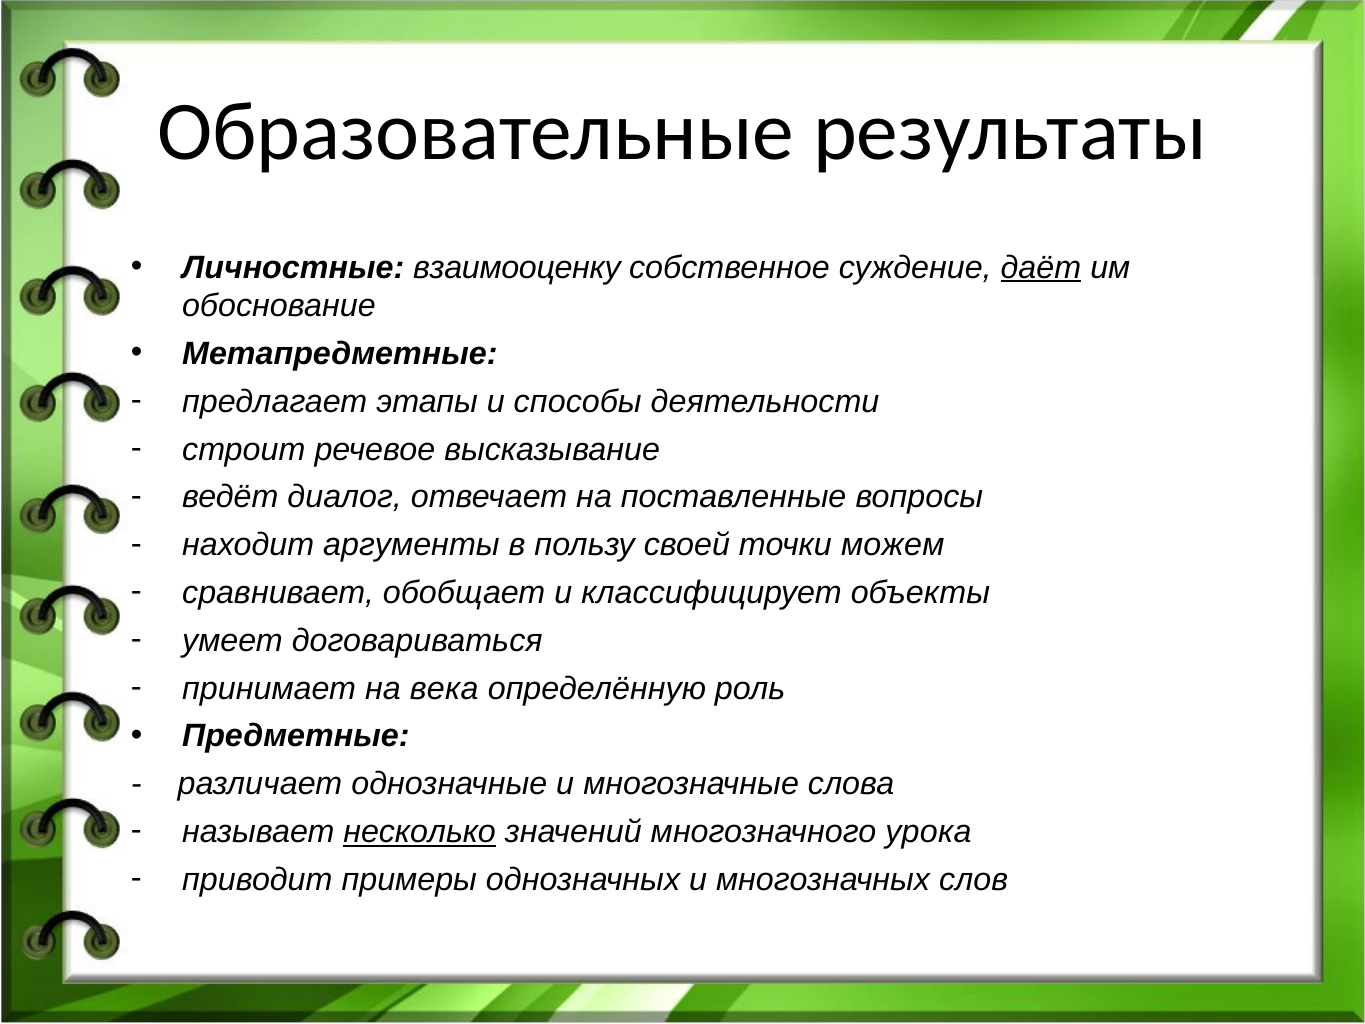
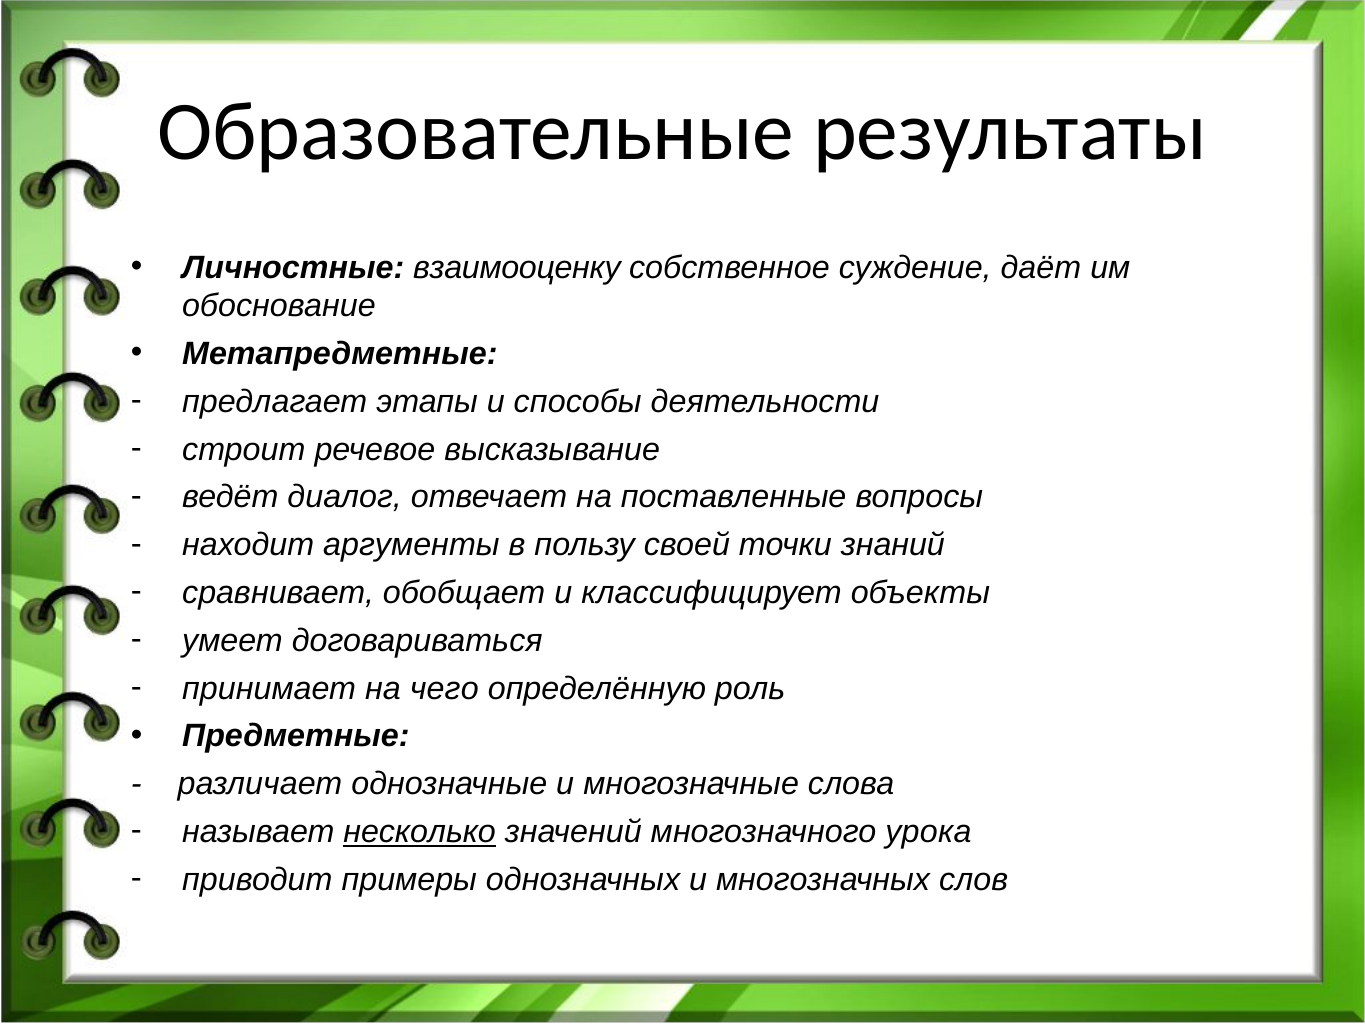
даёт underline: present -> none (1041, 267)
можем: можем -> знаний (893, 545)
века: века -> чего (444, 688)
